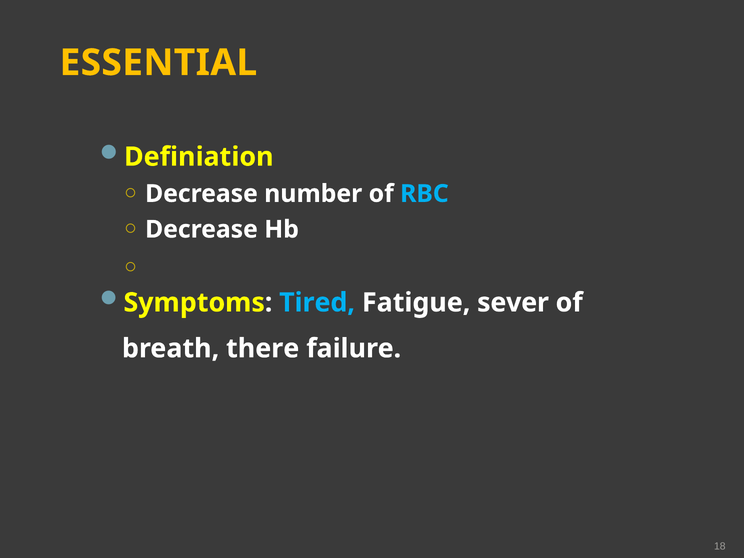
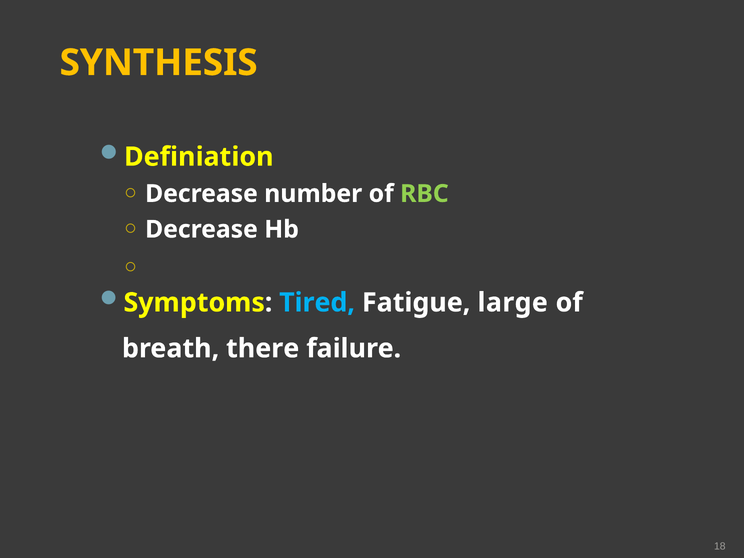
ESSENTIAL: ESSENTIAL -> SYNTHESIS (159, 63)
RBC colour: light blue -> light green (424, 194)
sever: sever -> large (513, 303)
